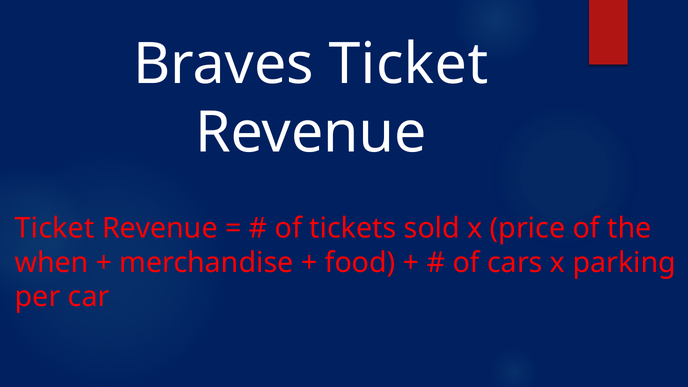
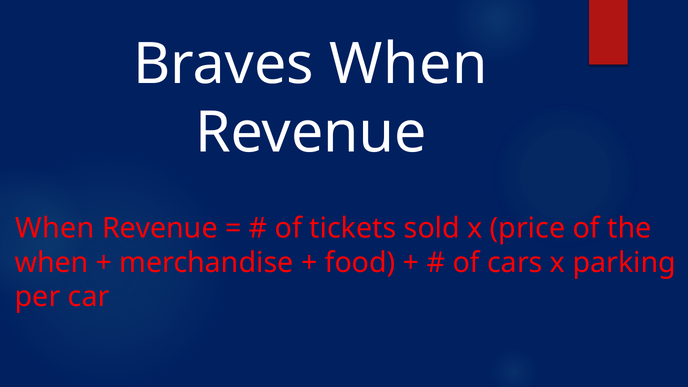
Braves Ticket: Ticket -> When (408, 64)
Ticket: Ticket -> When (55, 228)
